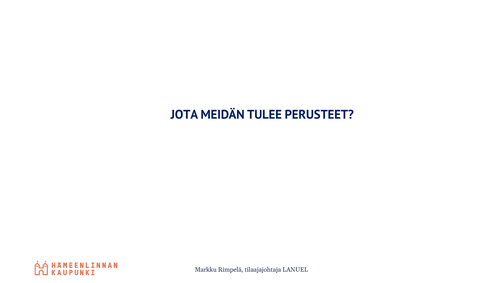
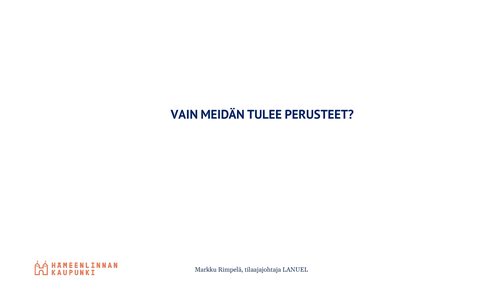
JOTA: JOTA -> VAIN (184, 115)
